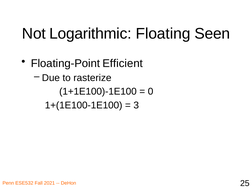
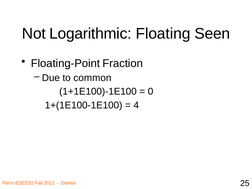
Efficient: Efficient -> Fraction (123, 63)
rasterize: rasterize -> common (92, 78)
3: 3 -> 4 (136, 105)
